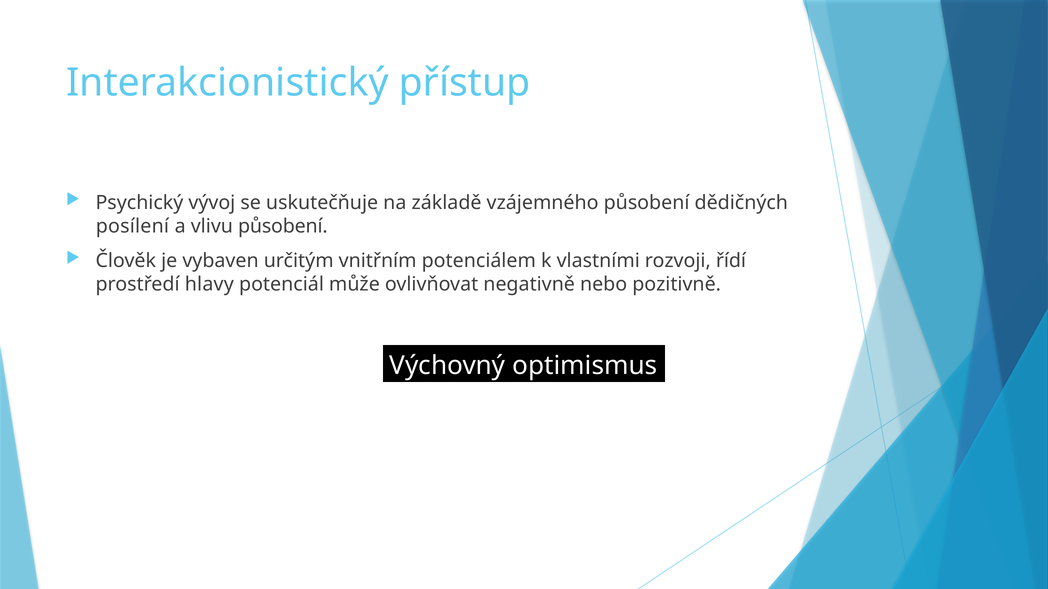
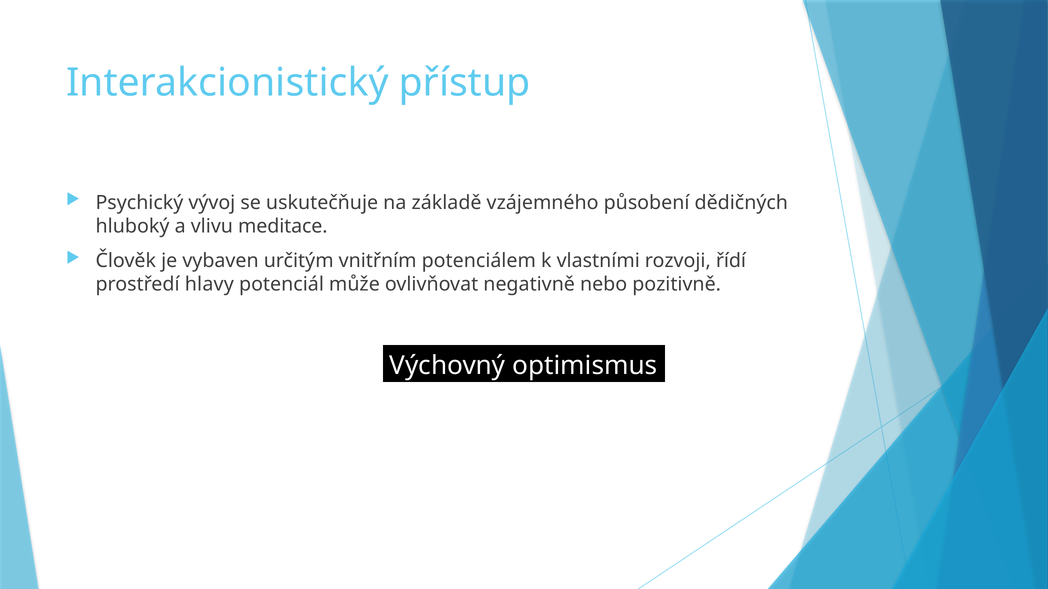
posílení: posílení -> hluboký (133, 226)
vlivu působení: působení -> meditace (283, 226)
